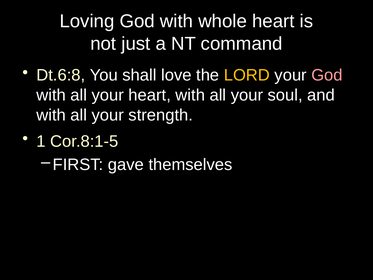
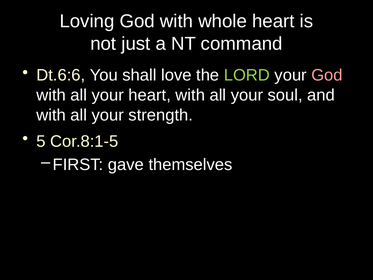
Dt.6:8: Dt.6:8 -> Dt.6:6 (61, 75)
LORD colour: yellow -> light green (247, 75)
1: 1 -> 5 (41, 141)
